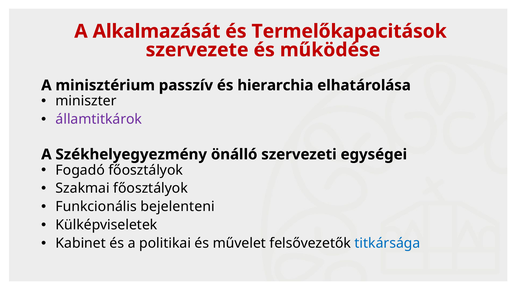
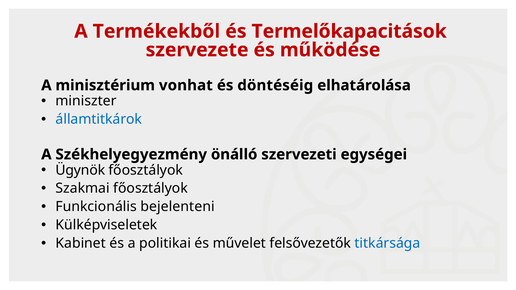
Alkalmazását: Alkalmazását -> Termékekből (156, 31)
passzív: passzív -> vonhat (186, 85)
hierarchia: hierarchia -> döntéséig (275, 85)
államtitkárok colour: purple -> blue (99, 119)
Fogadó: Fogadó -> Ügynök (80, 170)
